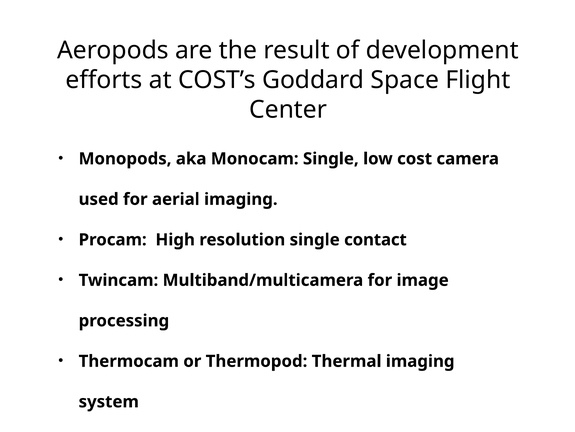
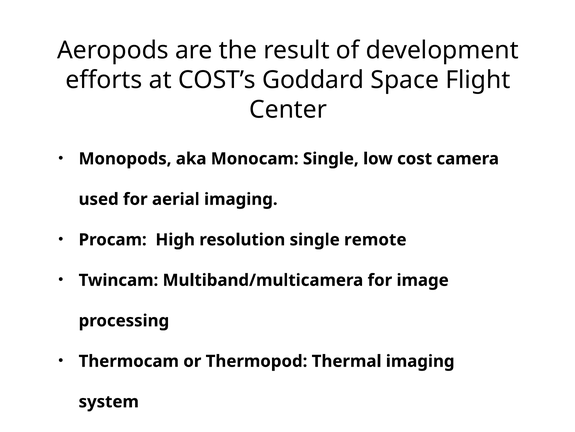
contact: contact -> remote (375, 239)
